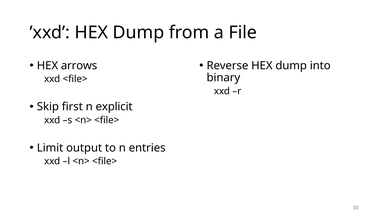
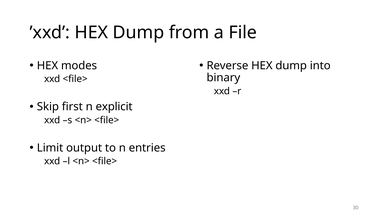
arrows: arrows -> modes (79, 66)
